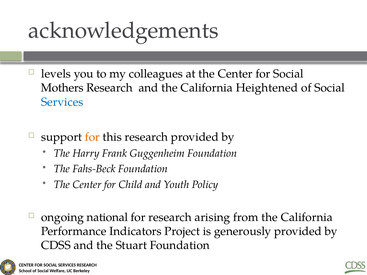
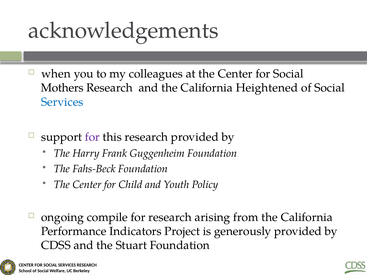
levels: levels -> when (56, 74)
for colour: orange -> purple (92, 137)
national: national -> compile (107, 217)
